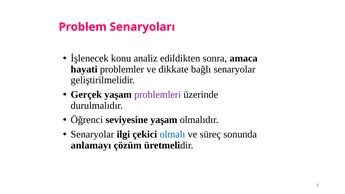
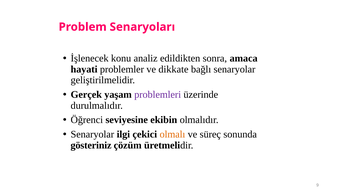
seviyesine yaşam: yaşam -> ekibin (164, 120)
olmalı colour: blue -> orange (172, 134)
anlamayı: anlamayı -> gösteriniz (91, 145)
